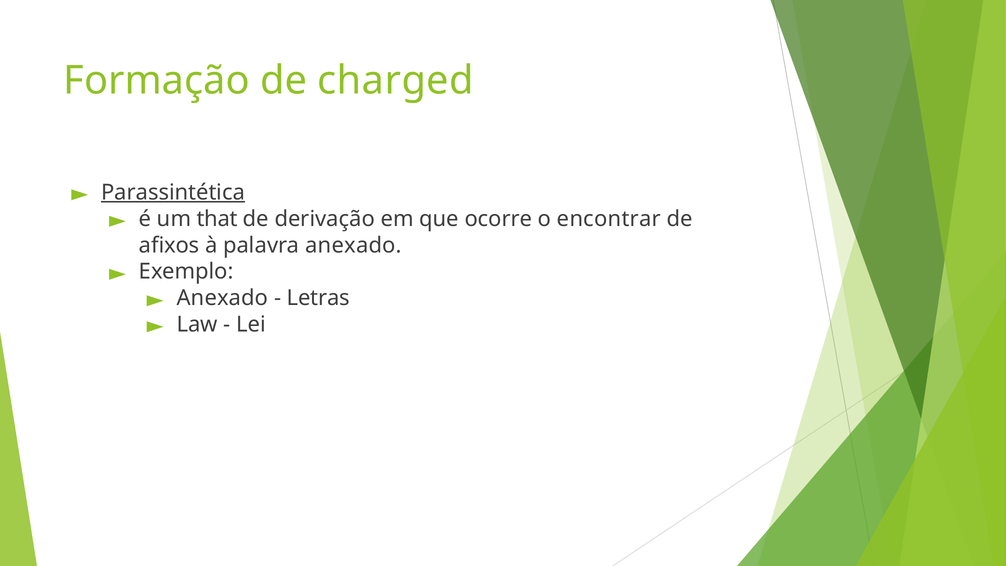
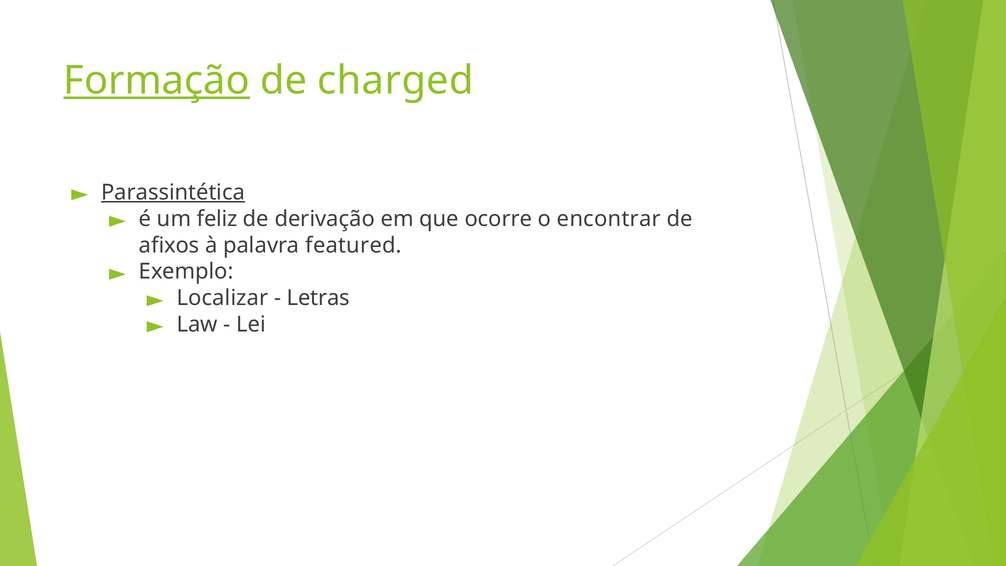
Formação underline: none -> present (157, 81)
that: that -> feliz (217, 219)
palavra anexado: anexado -> featured (354, 245)
Anexado: Anexado -> Localizar (222, 298)
